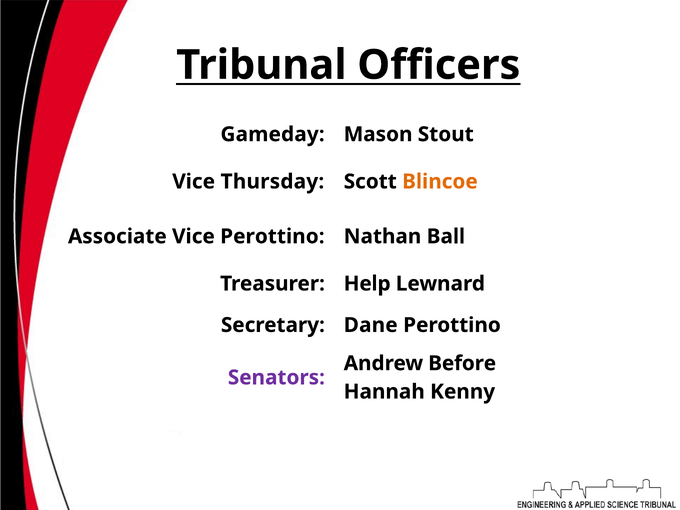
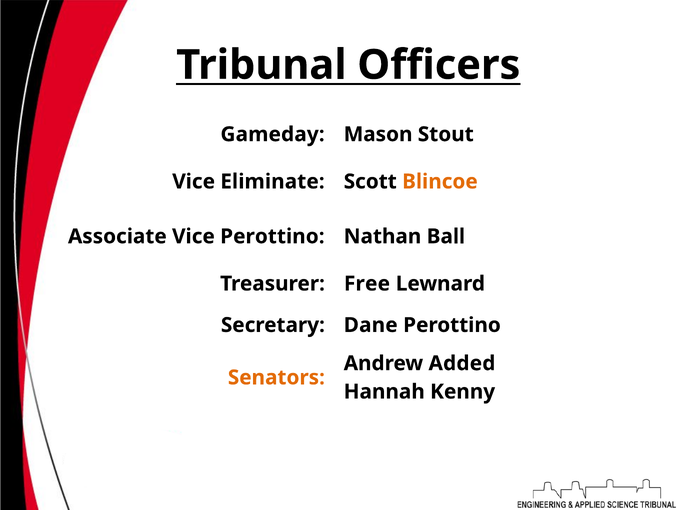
Thursday: Thursday -> Eliminate (272, 182)
Help: Help -> Free (367, 284)
Before: Before -> Added (462, 363)
Senators colour: purple -> orange (276, 378)
